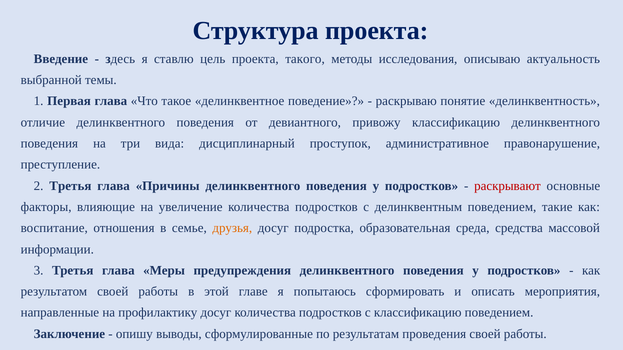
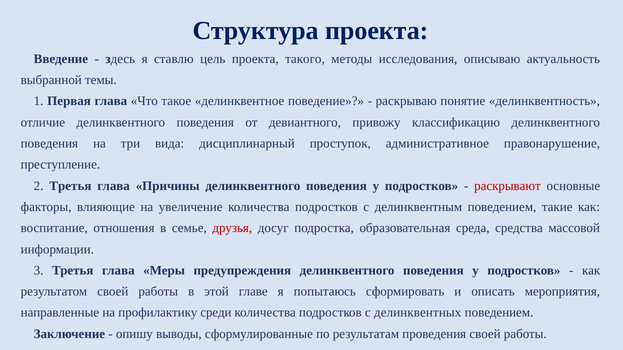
друзья colour: orange -> red (232, 228)
профилактику досуг: досуг -> среди (216, 313)
с классификацию: классификацию -> делинквентных (418, 313)
